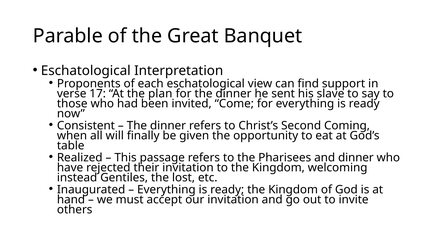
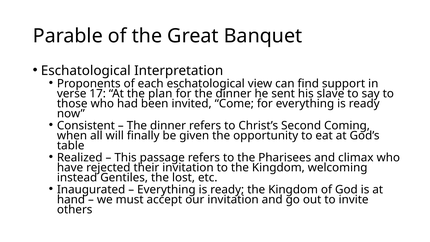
and dinner: dinner -> climax (356, 158)
